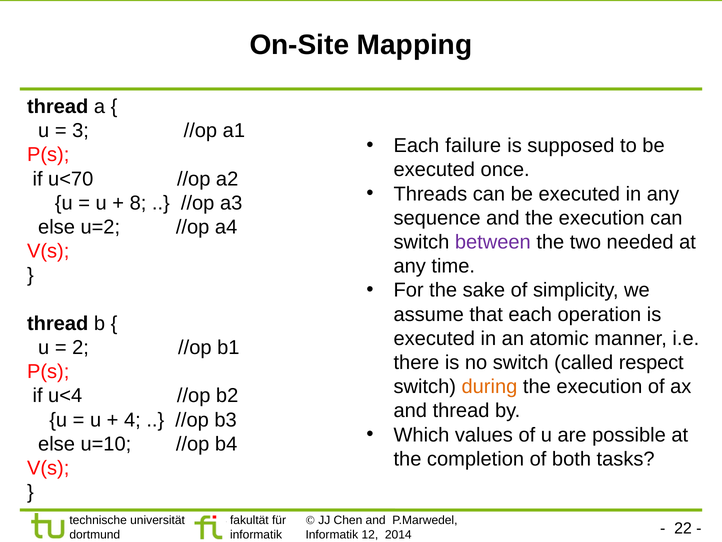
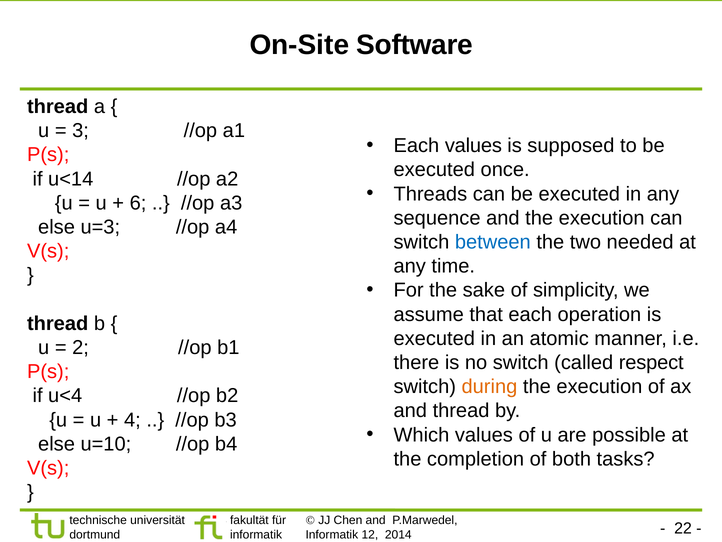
Mapping: Mapping -> Software (415, 45)
Each failure: failure -> values (473, 146)
u<70: u<70 -> u<14 (71, 179)
8: 8 -> 6 (138, 203)
u=2: u=2 -> u=3 (100, 227)
between colour: purple -> blue (493, 242)
